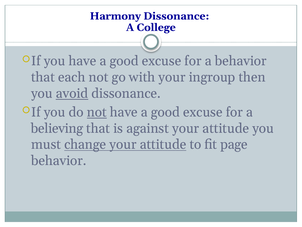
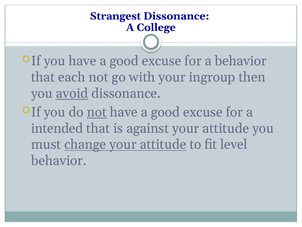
Harmony: Harmony -> Strangest (115, 16)
believing: believing -> intended (57, 128)
page: page -> level (234, 144)
